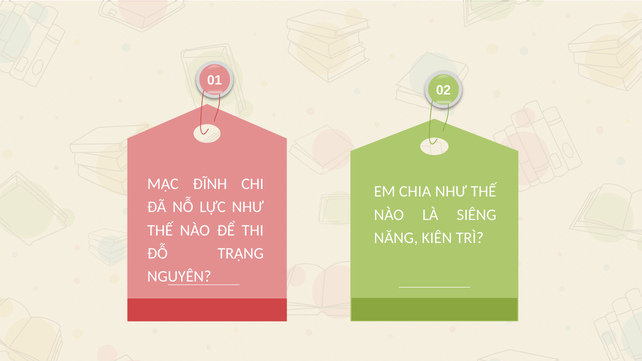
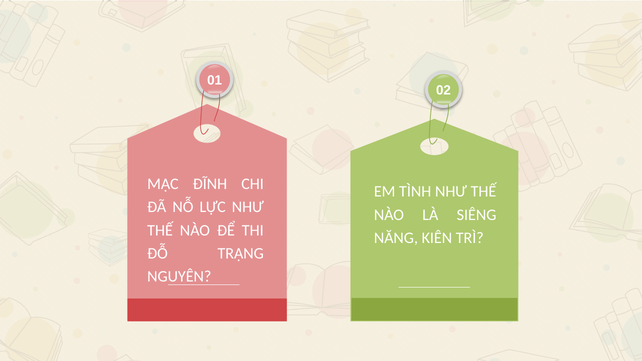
CHIA: CHIA -> TÌNH (415, 192)
